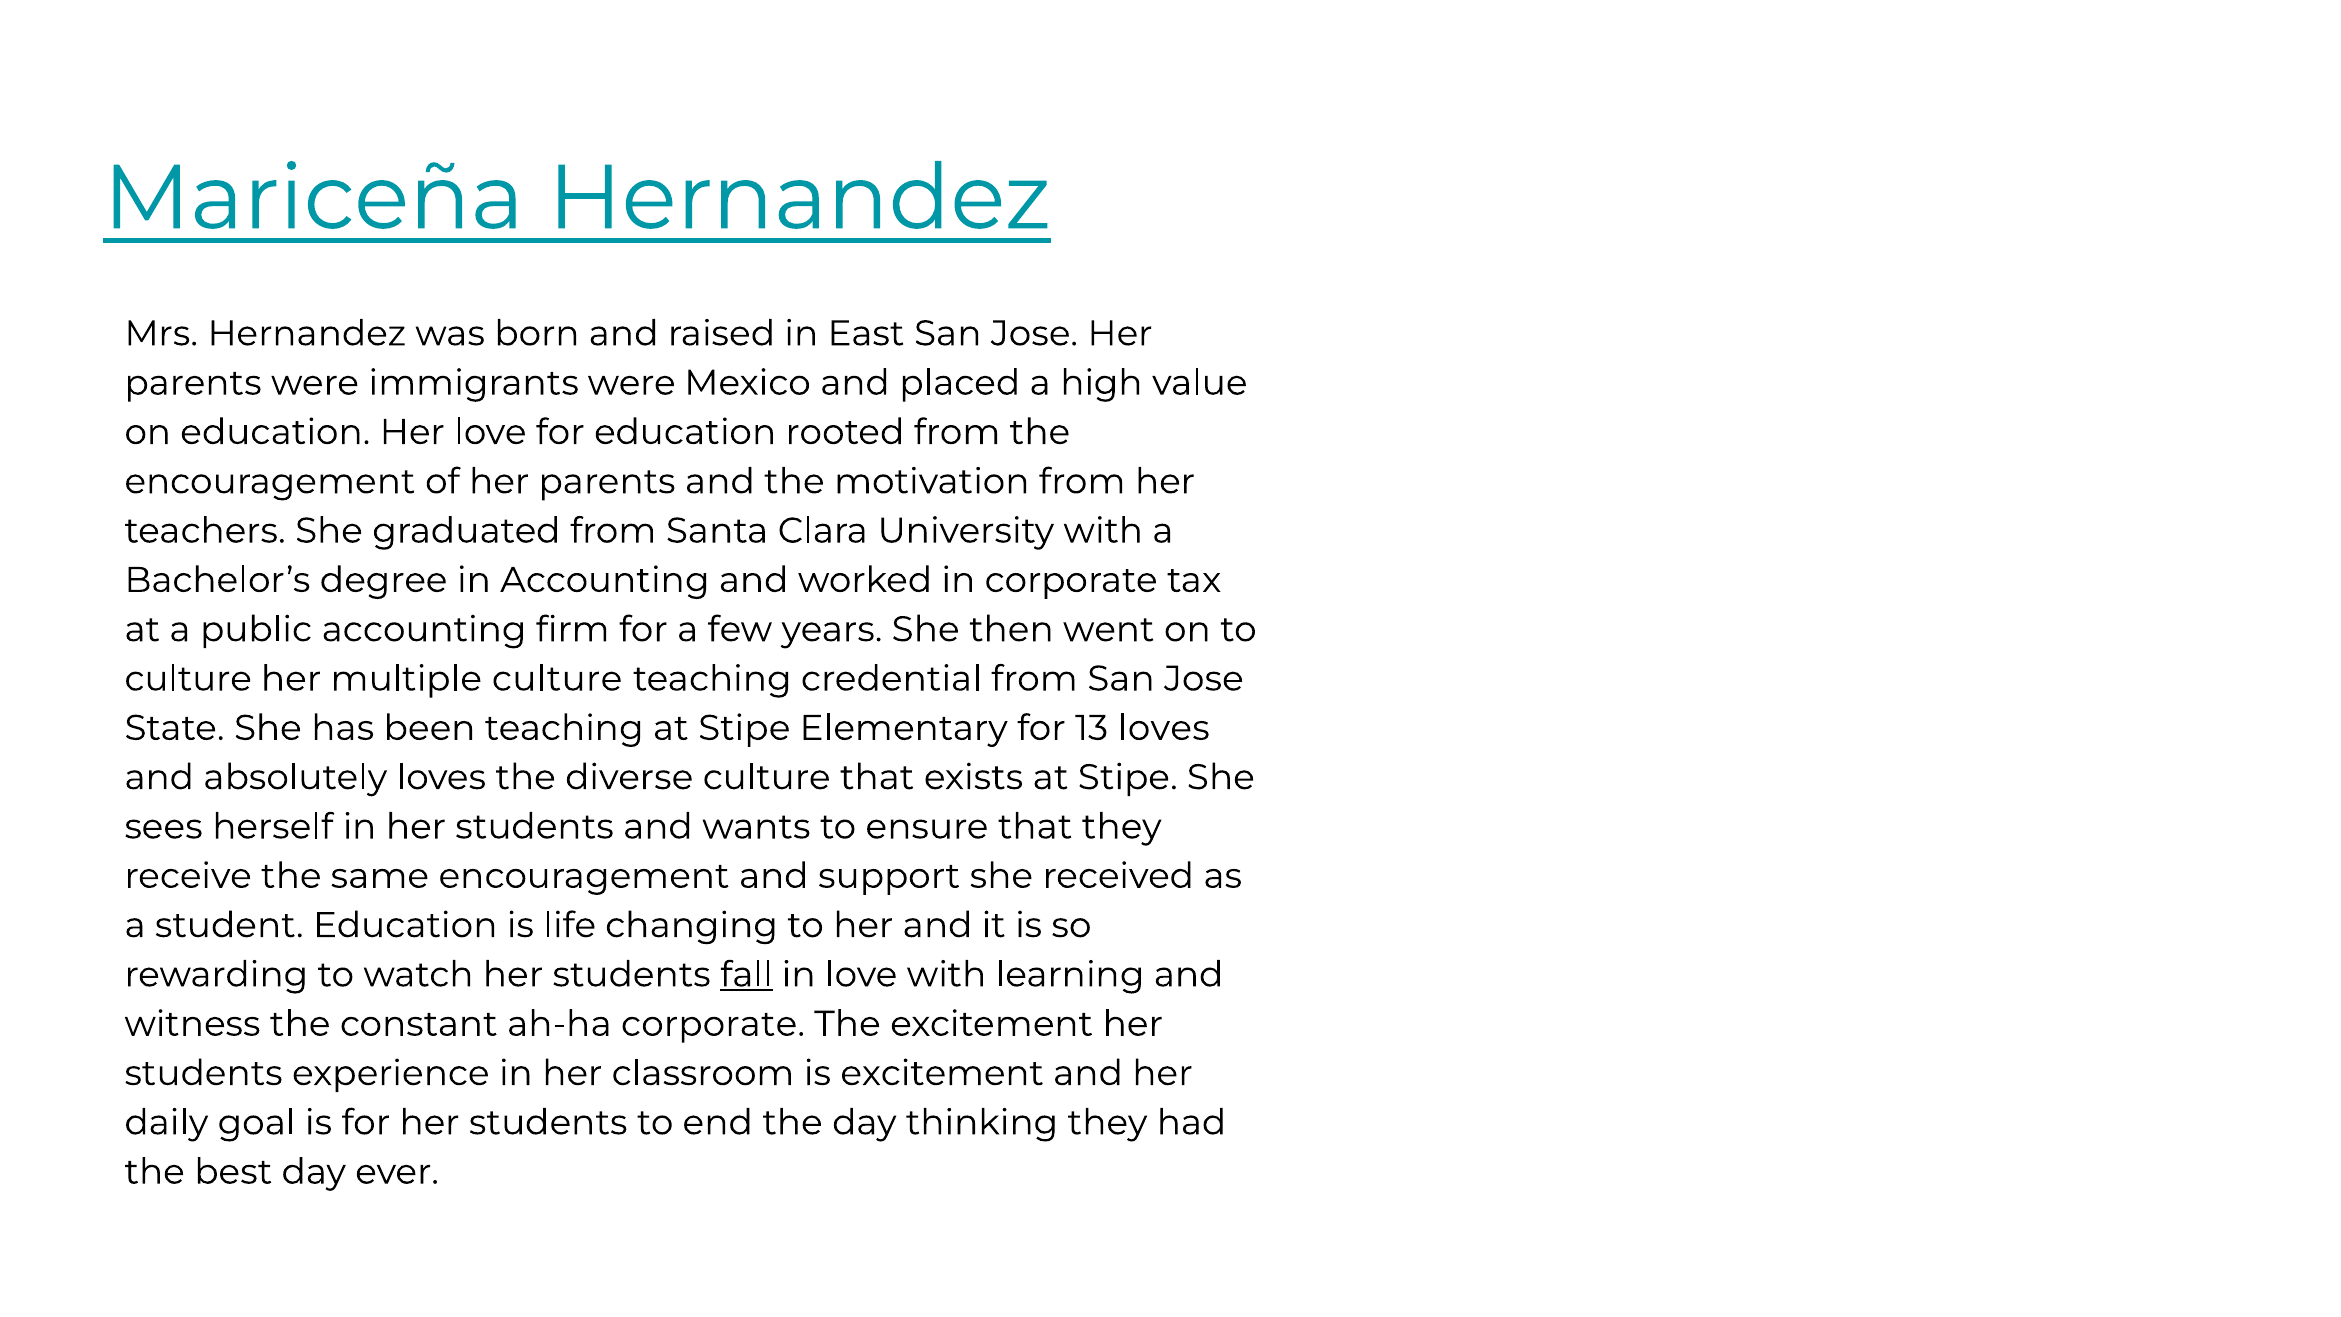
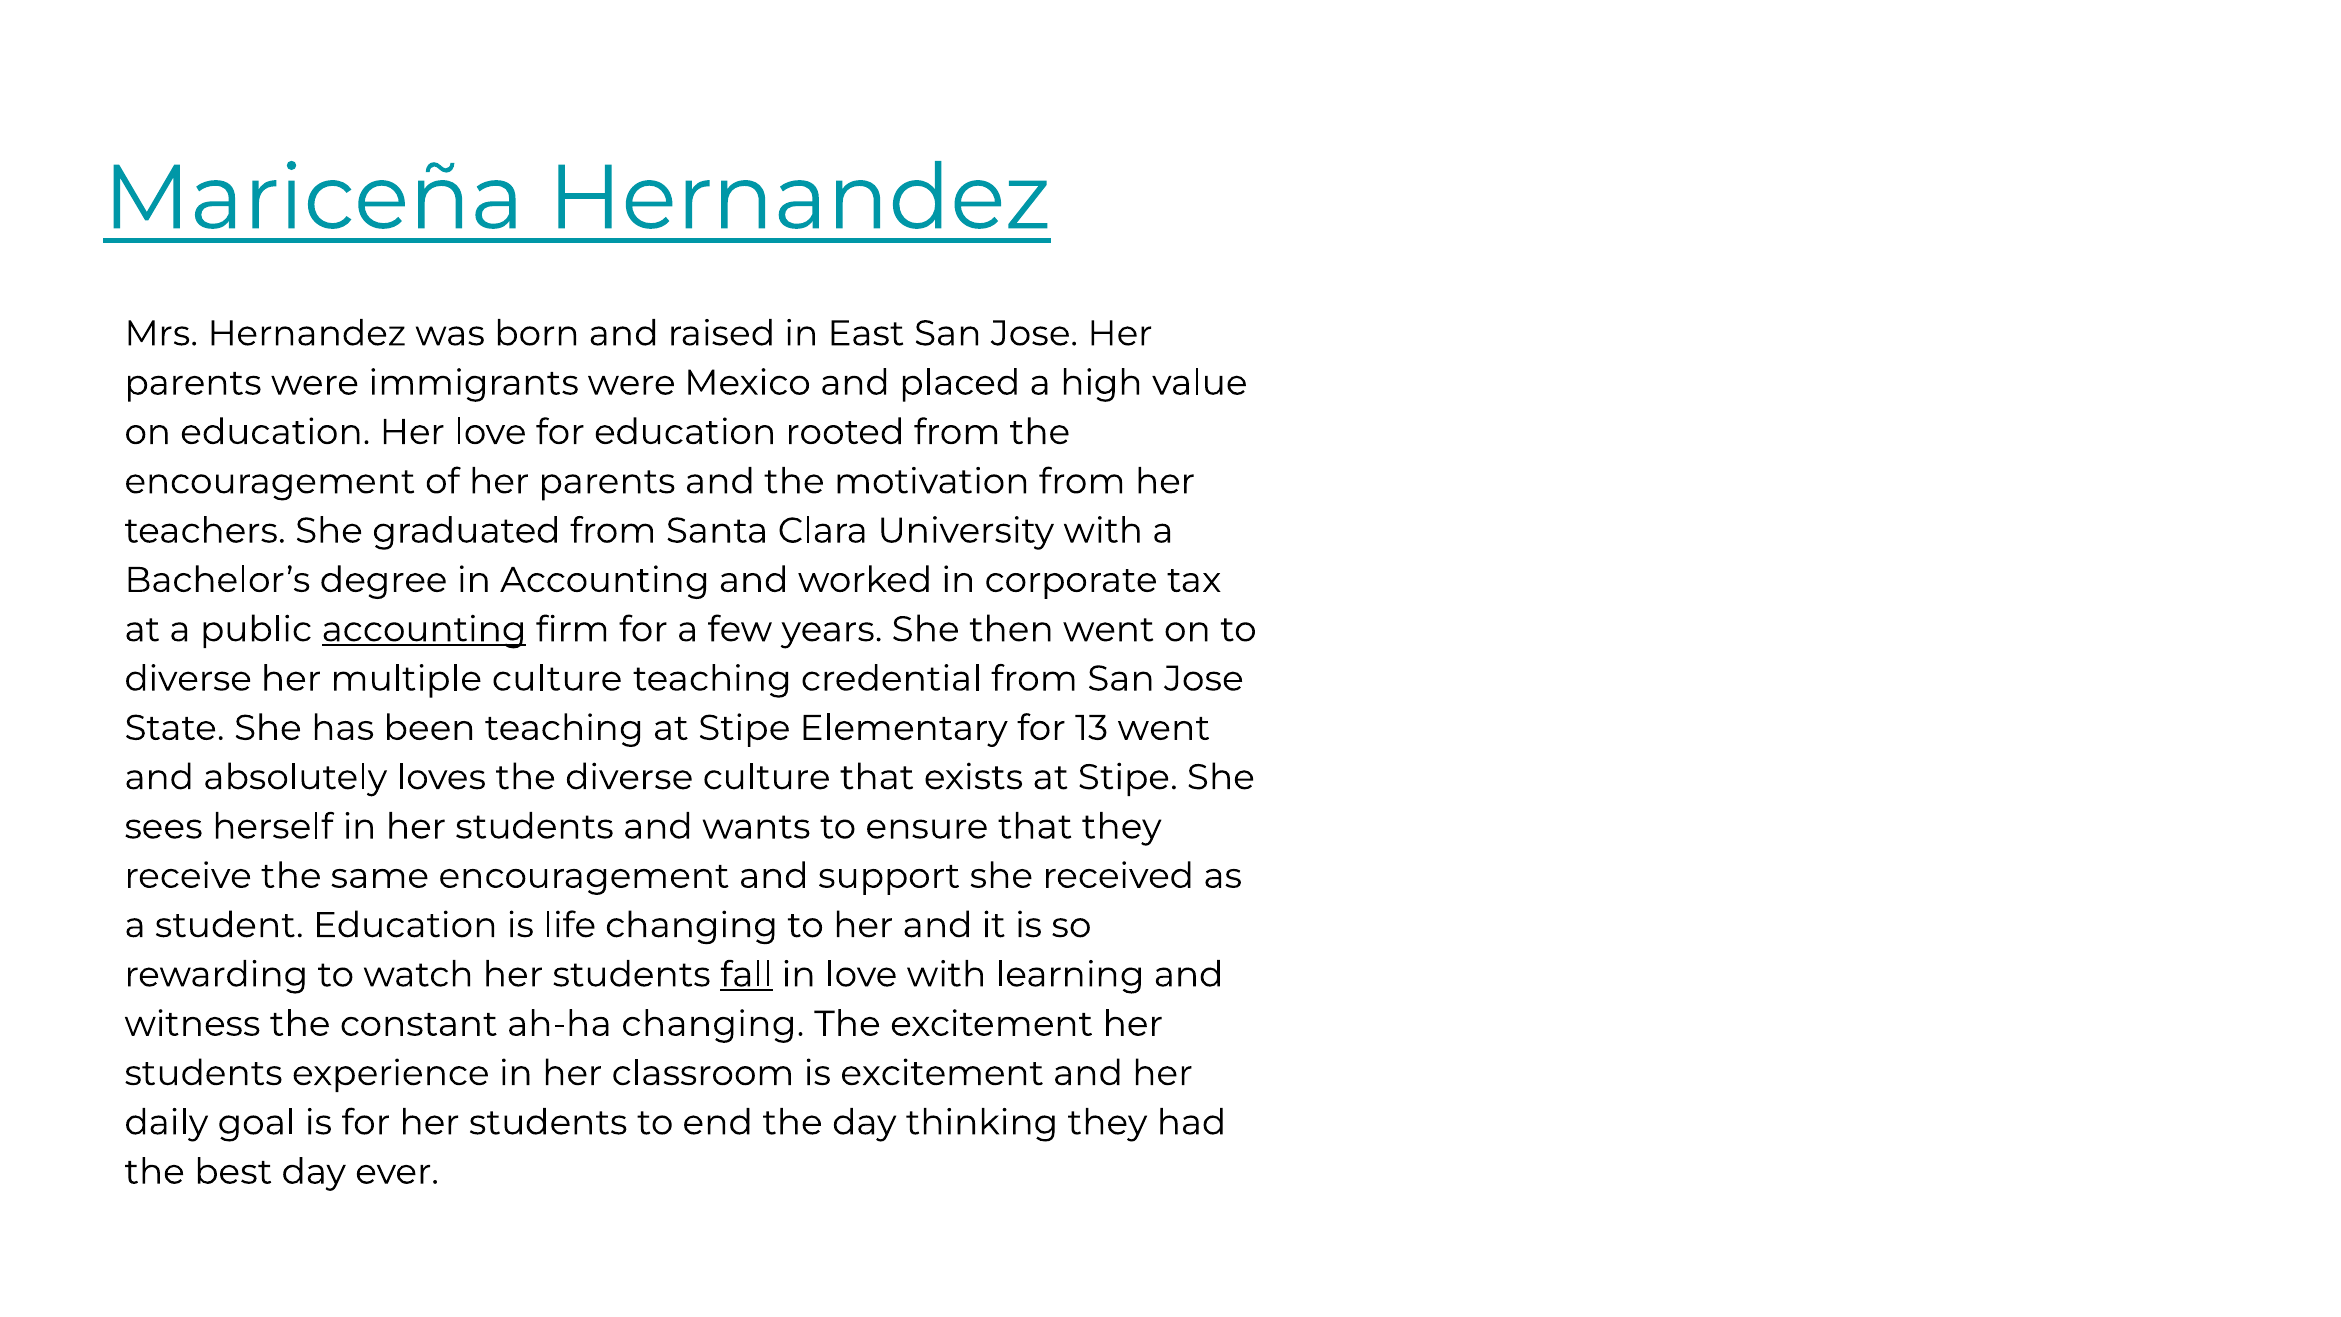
accounting underline: none -> present (424, 629)
culture: culture -> diverse (188, 679)
13 loves: loves -> went (1164, 728)
ah-ha corporate: corporate -> changing (713, 1024)
